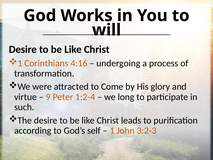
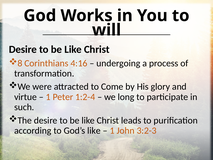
1: 1 -> 8 (20, 63)
9: 9 -> 1 (48, 97)
God’s self: self -> like (94, 130)
